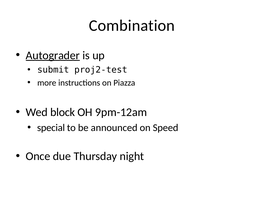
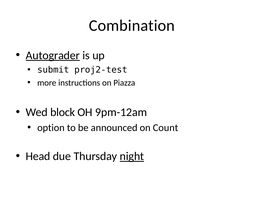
special: special -> option (51, 128)
Speed: Speed -> Count (166, 128)
Once: Once -> Head (38, 156)
night underline: none -> present (132, 156)
